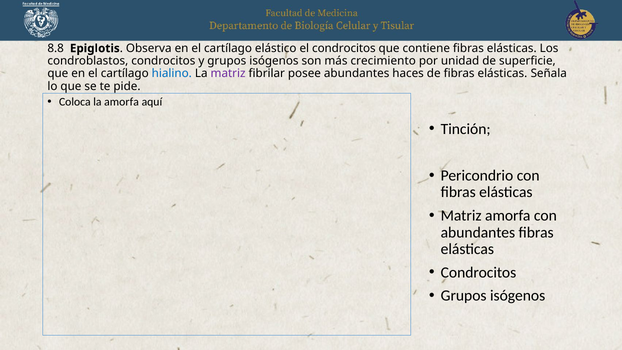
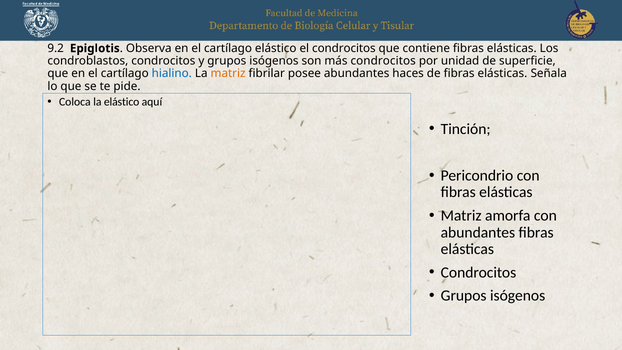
8.8: 8.8 -> 9.2 (56, 48)
más crecimiento: crecimiento -> condrocitos (383, 61)
matriz colour: purple -> orange (228, 74)
la amorfa: amorfa -> elástico (122, 102)
